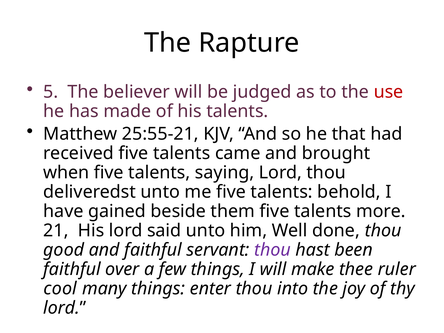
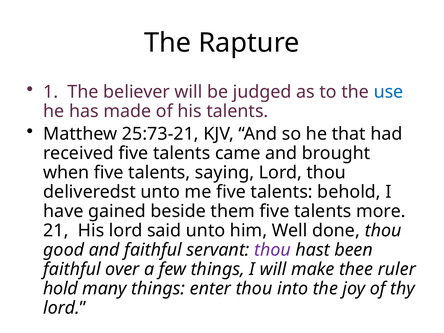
5: 5 -> 1 (51, 92)
use colour: red -> blue (389, 92)
25:55-21: 25:55-21 -> 25:73-21 (160, 134)
cool: cool -> hold (60, 289)
